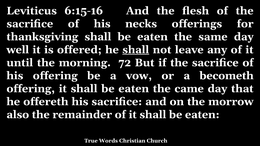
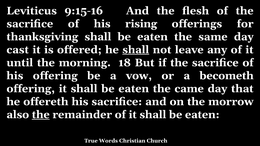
6:15-16: 6:15-16 -> 9:15-16 (84, 11)
necks: necks -> rising (141, 24)
well: well -> cast (18, 50)
72: 72 -> 18 (125, 63)
the underline: none -> present (41, 115)
